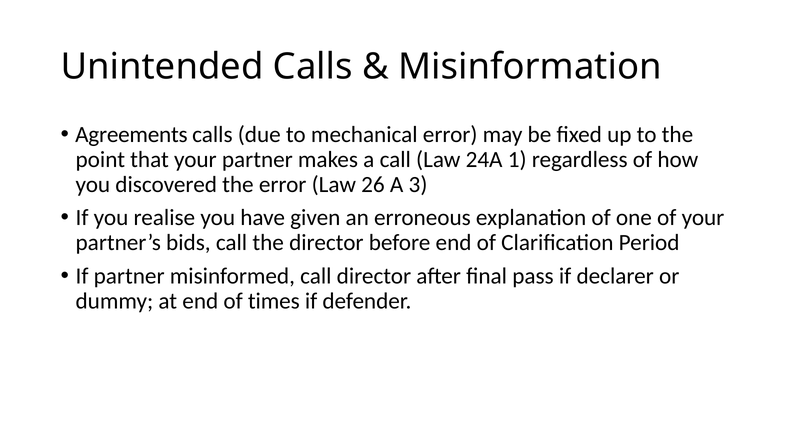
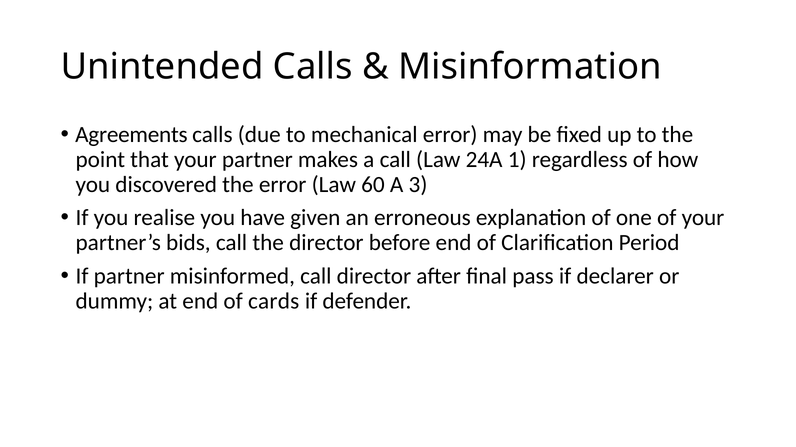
26: 26 -> 60 (373, 185)
times: times -> cards (274, 302)
